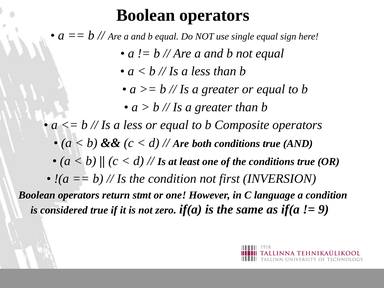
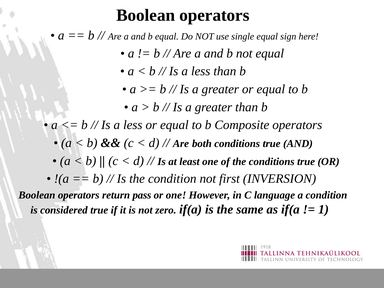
stmt: stmt -> pass (142, 195)
9: 9 -> 1 (324, 209)
